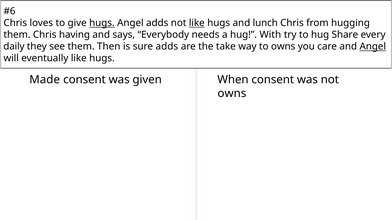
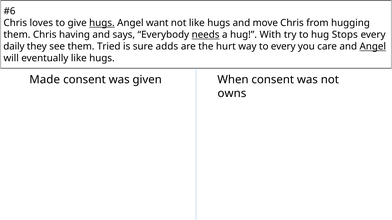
Angel adds: adds -> want (157, 23)
like underline: present -> none (197, 23)
lunch: lunch -> move (265, 23)
needs underline: none -> present (206, 35)
Share: Share -> Stops (345, 35)
Then: Then -> Tried (109, 47)
take: take -> hurt (226, 47)
to owns: owns -> every (283, 47)
